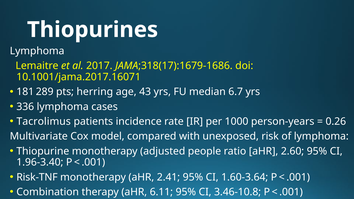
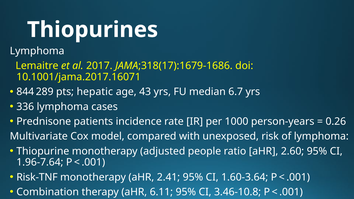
181: 181 -> 844 (25, 92)
herring: herring -> hepatic (95, 92)
Tacrolimus: Tacrolimus -> Prednisone (44, 122)
1.96-3.40: 1.96-3.40 -> 1.96-7.64 (40, 162)
